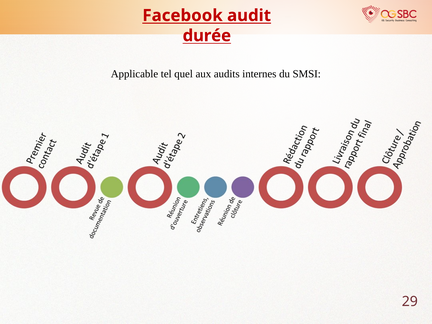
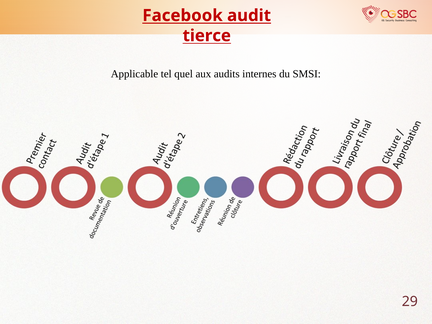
durée: durée -> tierce (207, 36)
